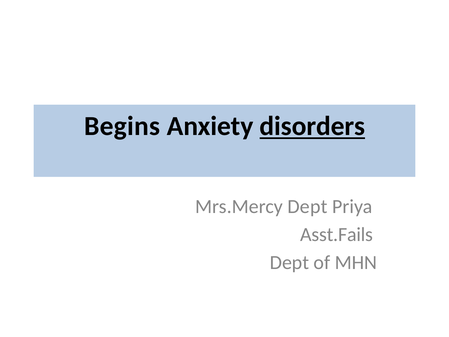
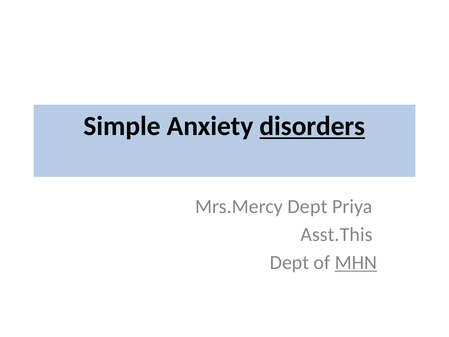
Begins: Begins -> Simple (122, 126)
Asst.Fails: Asst.Fails -> Asst.This (336, 234)
MHN underline: none -> present (356, 262)
